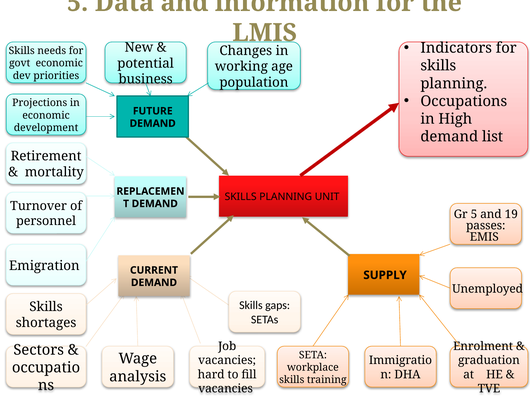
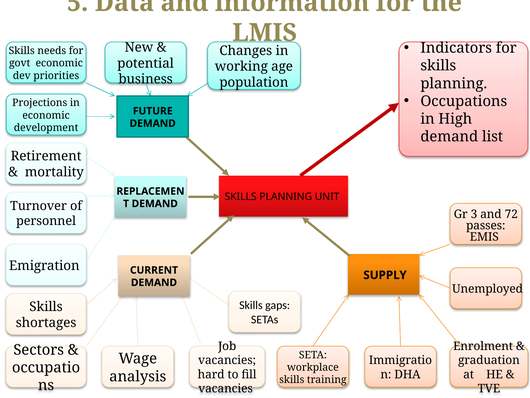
Gr 5: 5 -> 3 (474, 214)
19: 19 -> 72 (511, 214)
